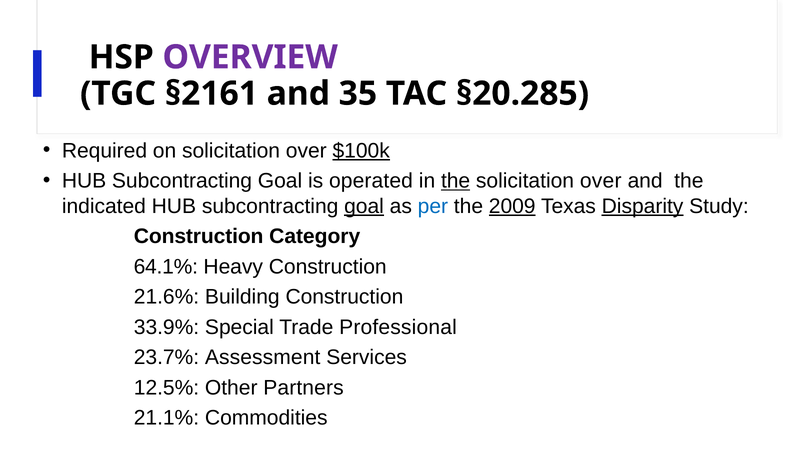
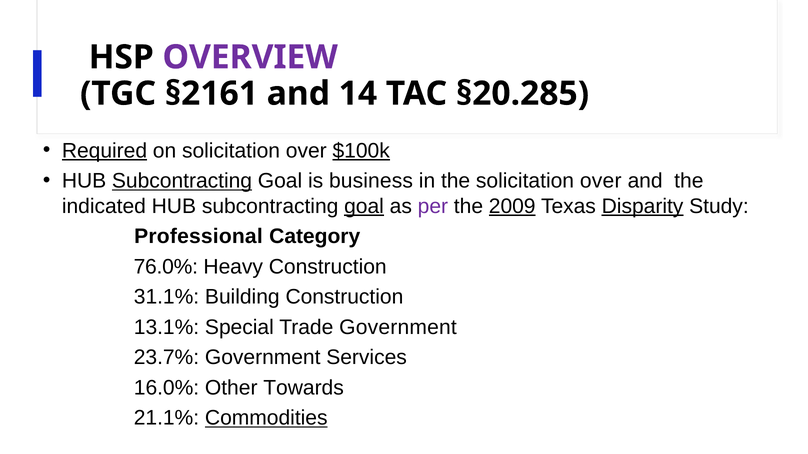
35: 35 -> 14 (358, 94)
Required underline: none -> present (104, 151)
Subcontracting underline: none -> present (182, 181)
operated: operated -> business (371, 181)
the underline: present -> none (456, 181)
per colour: blue -> purple (433, 206)
Construction: Construction -> Professional (198, 237)
64.1%: 64.1% -> 76.0% (166, 267)
21.6%: 21.6% -> 31.1% (166, 297)
33.9%: 33.9% -> 13.1% (166, 328)
Trade Professional: Professional -> Government (398, 328)
23.7% Assessment: Assessment -> Government (263, 358)
12.5%: 12.5% -> 16.0% (166, 388)
Partners: Partners -> Towards (304, 388)
Commodities underline: none -> present (266, 418)
